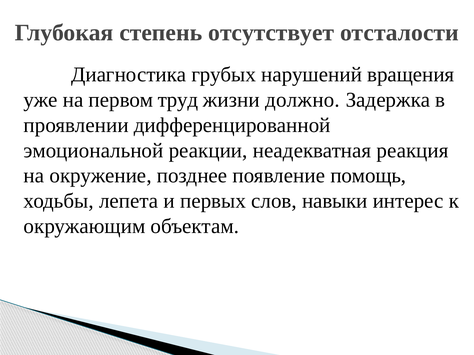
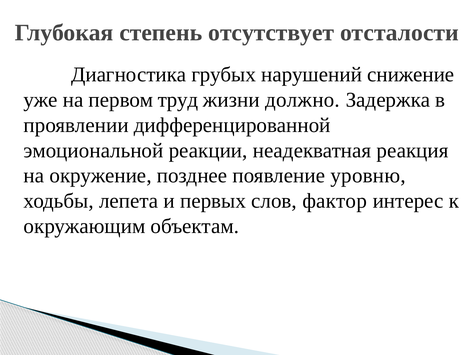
вращения: вращения -> снижение (411, 75)
помощь: помощь -> уровню (368, 176)
навыки: навыки -> фактор (335, 201)
